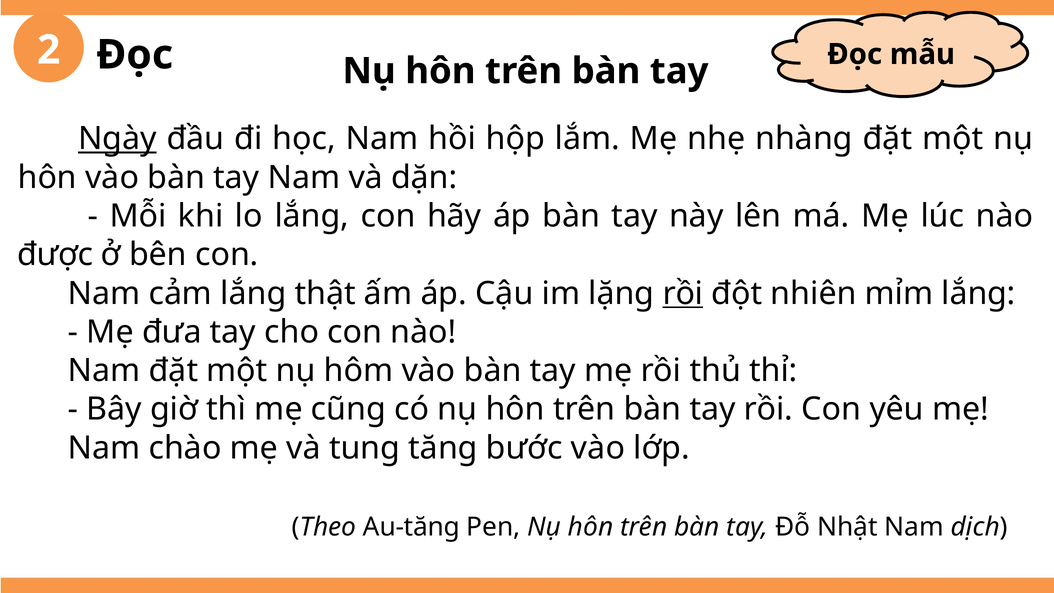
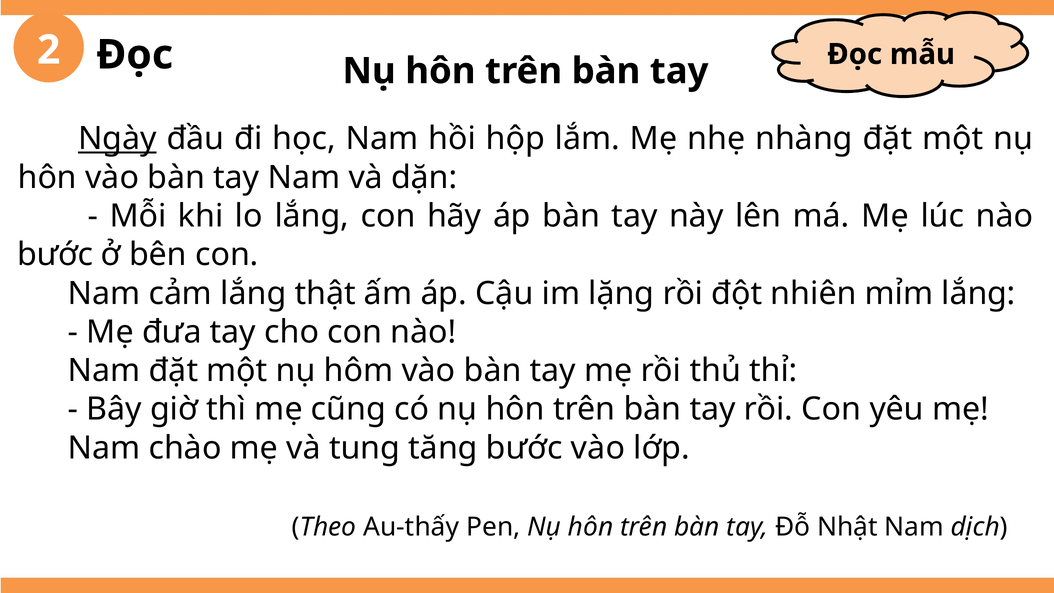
được: được -> bước (55, 255)
rồi underline: present -> none (683, 293)
Au-tăng: Au-tăng -> Au-thấy (411, 527)
